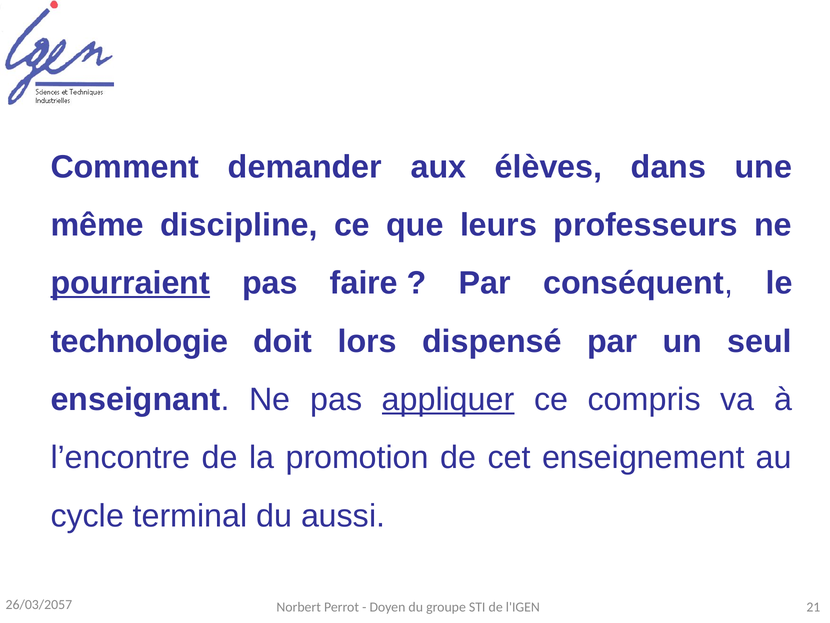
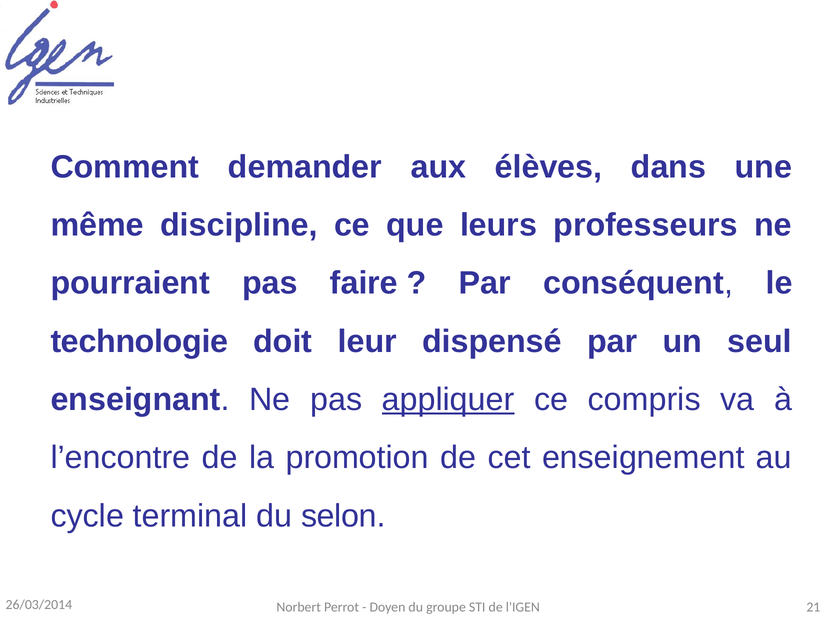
pourraient underline: present -> none (130, 283)
lors: lors -> leur (367, 341)
aussi: aussi -> selon (343, 516)
26/03/2057: 26/03/2057 -> 26/03/2014 (39, 604)
